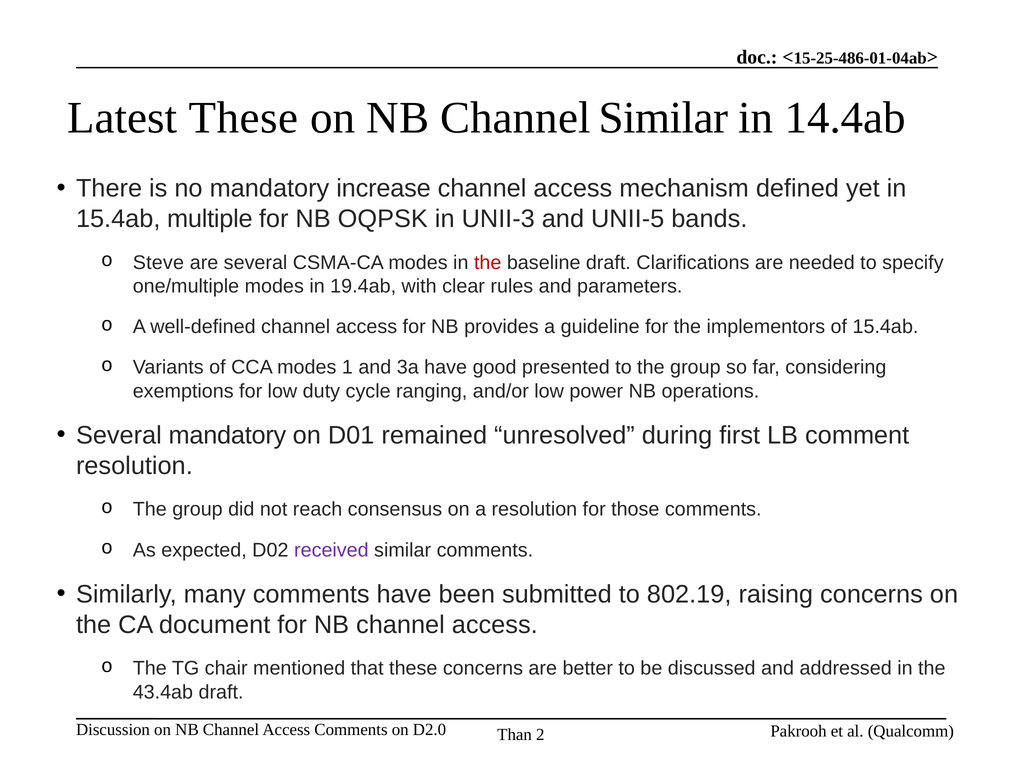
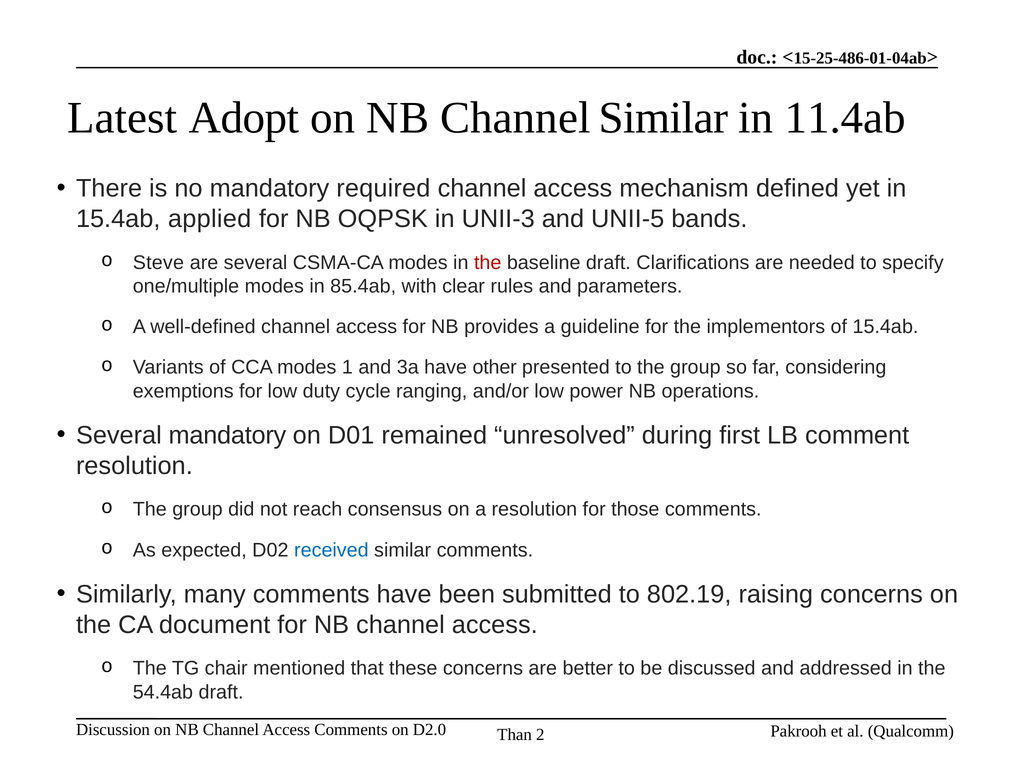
Latest These: These -> Adopt (244, 118)
14.4ab: 14.4ab -> 11.4ab (845, 118)
increase: increase -> required (383, 188)
multiple: multiple -> applied (210, 219)
19.4ab: 19.4ab -> 85.4ab (363, 286)
good: good -> other (495, 367)
received colour: purple -> blue (331, 550)
43.4ab: 43.4ab -> 54.4ab (163, 692)
